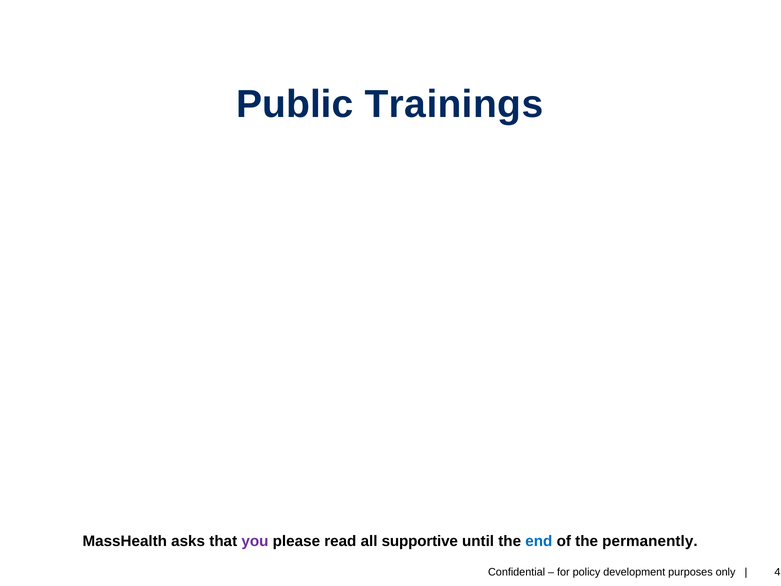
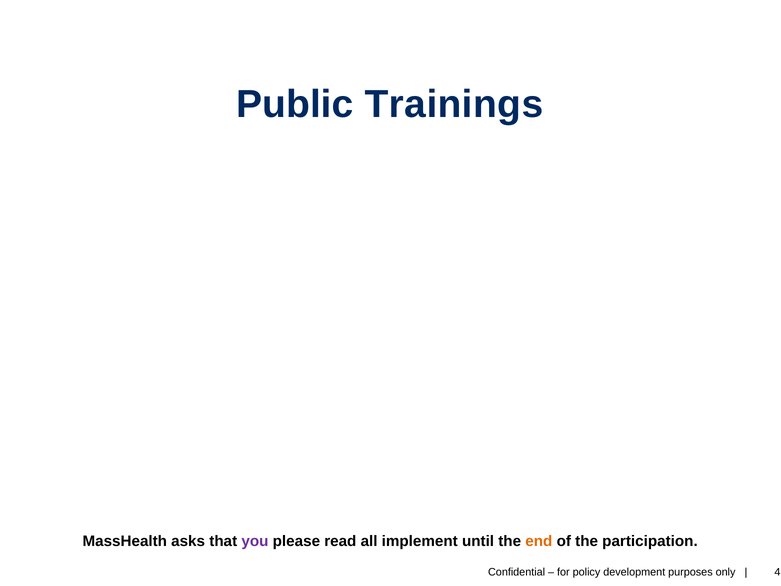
supportive: supportive -> implement (420, 541)
end colour: blue -> orange (539, 541)
permanently: permanently -> participation (650, 541)
